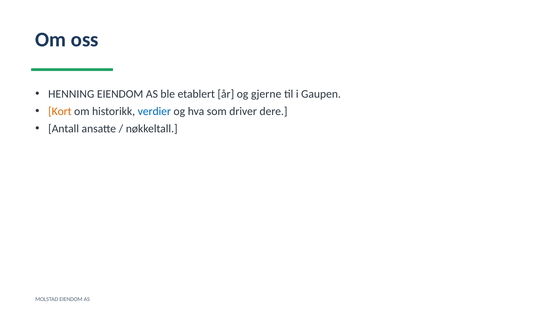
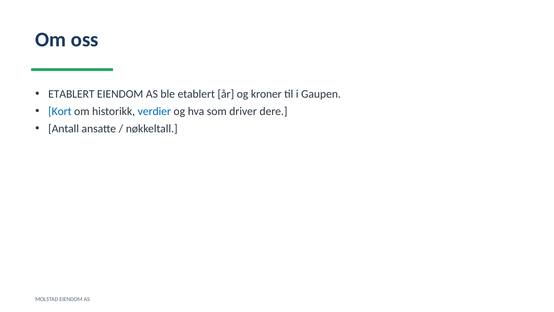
HENNING: HENNING -> ETABLERT (71, 94)
gjerne: gjerne -> kroner (266, 94)
Kort colour: orange -> blue (60, 111)
